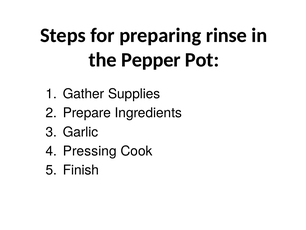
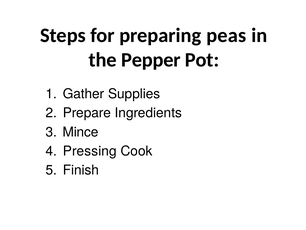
rinse: rinse -> peas (226, 35)
Garlic: Garlic -> Mince (81, 132)
